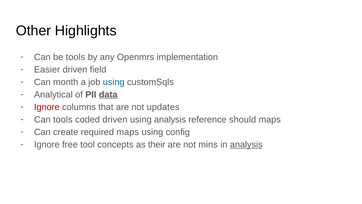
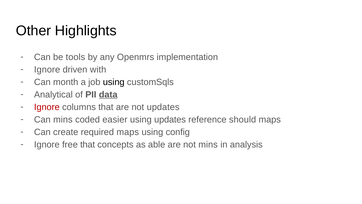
Easier: Easier -> Ignore (47, 69)
field: field -> with (98, 69)
using colour: blue -> black (114, 82)
Can tools: tools -> mins (63, 119)
coded driven: driven -> easier (115, 119)
using analysis: analysis -> updates (170, 119)
free tool: tool -> that (88, 144)
their: their -> able (157, 144)
analysis underline: present -> none (246, 144)
